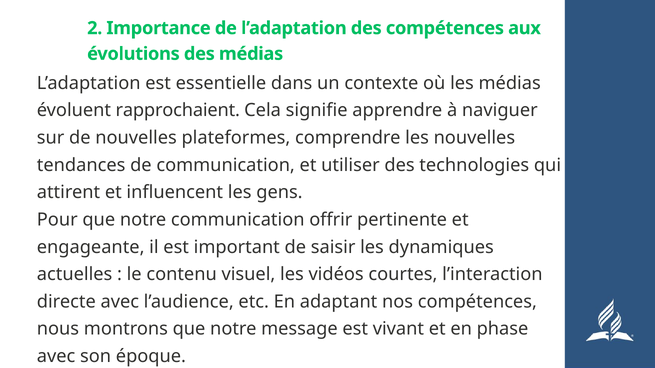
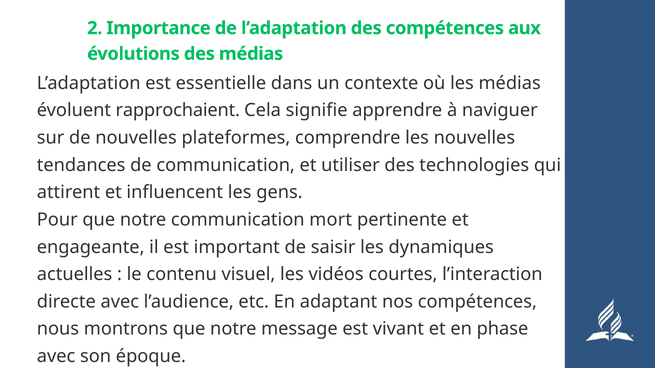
offrir: offrir -> mort (331, 220)
